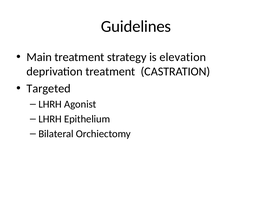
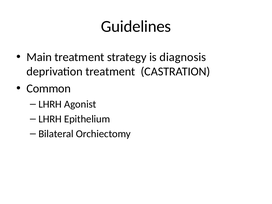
elevation: elevation -> diagnosis (183, 57)
Targeted: Targeted -> Common (49, 89)
